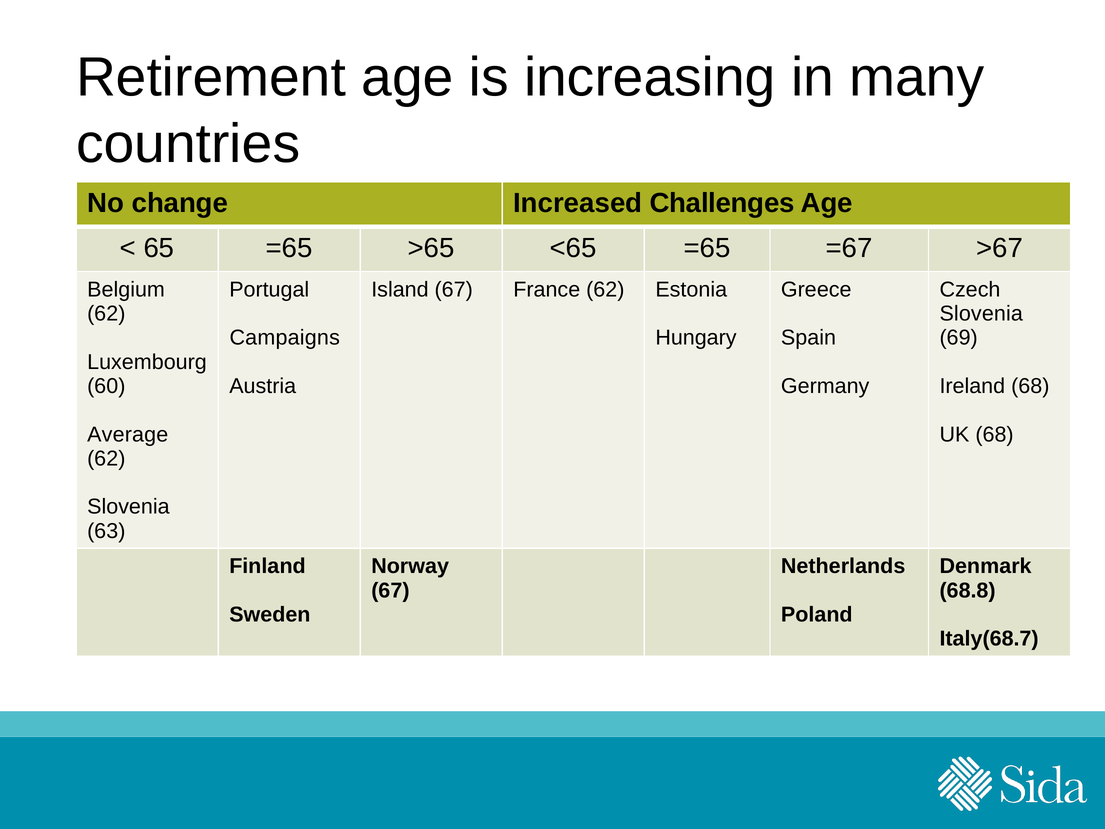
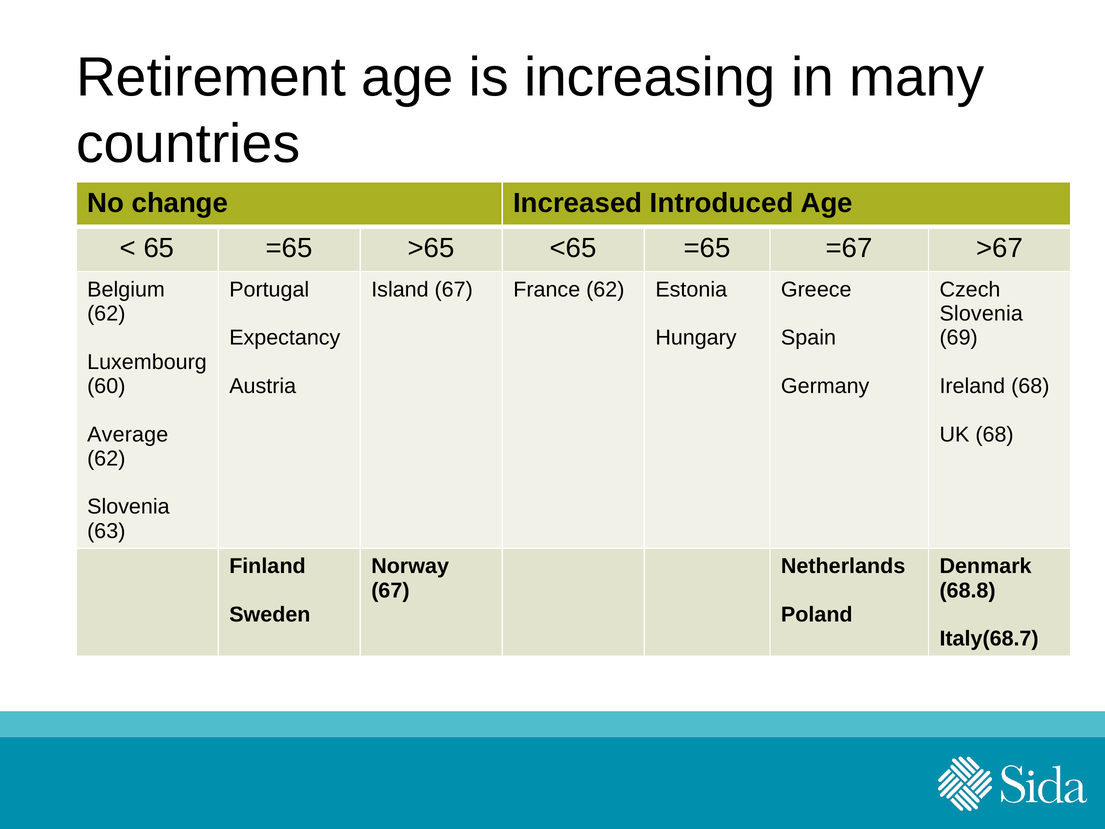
Challenges: Challenges -> Introduced (722, 203)
Campaigns: Campaigns -> Expectancy (285, 338)
